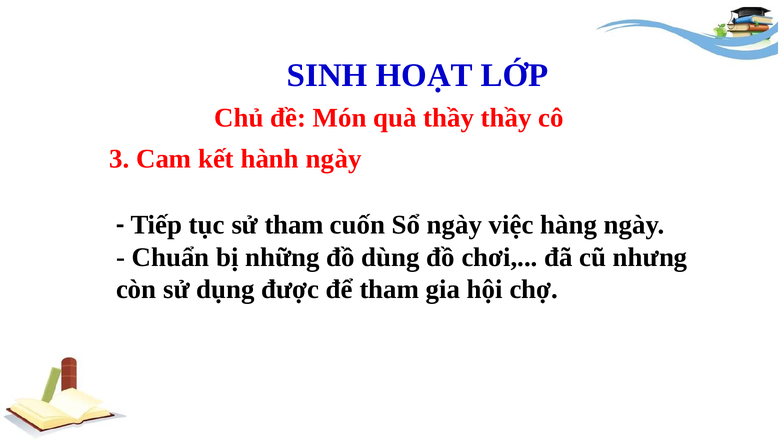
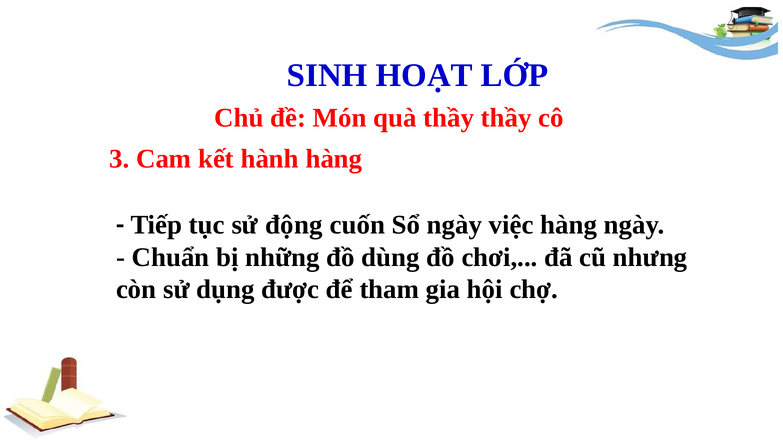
hành ngày: ngày -> hàng (334, 159)
sử tham: tham -> động (294, 225)
